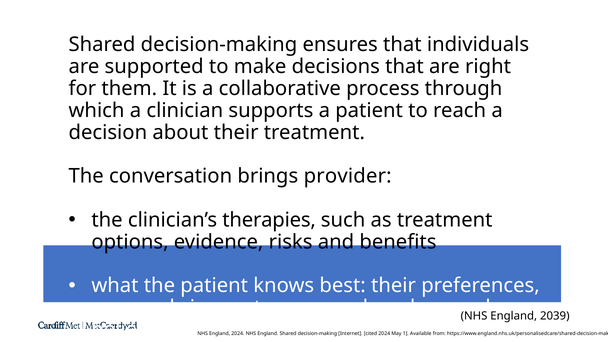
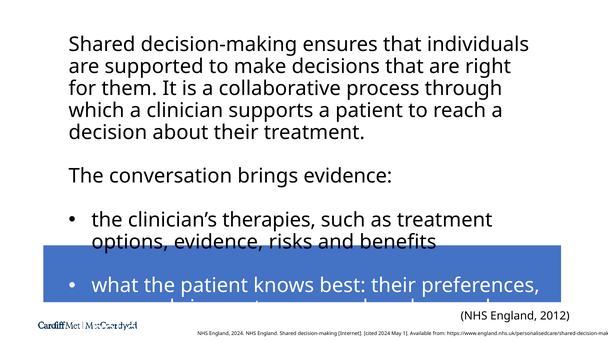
brings provider: provider -> evidence (348, 176)
2039: 2039 -> 2012 (555, 316)
